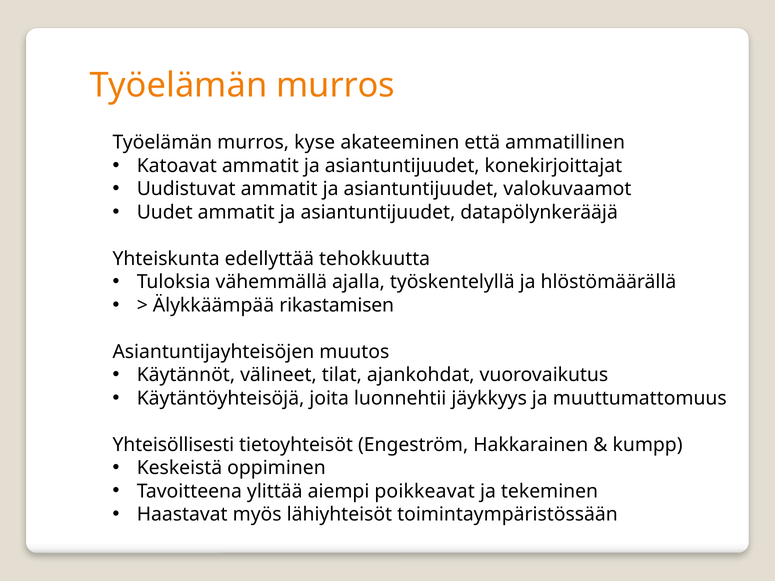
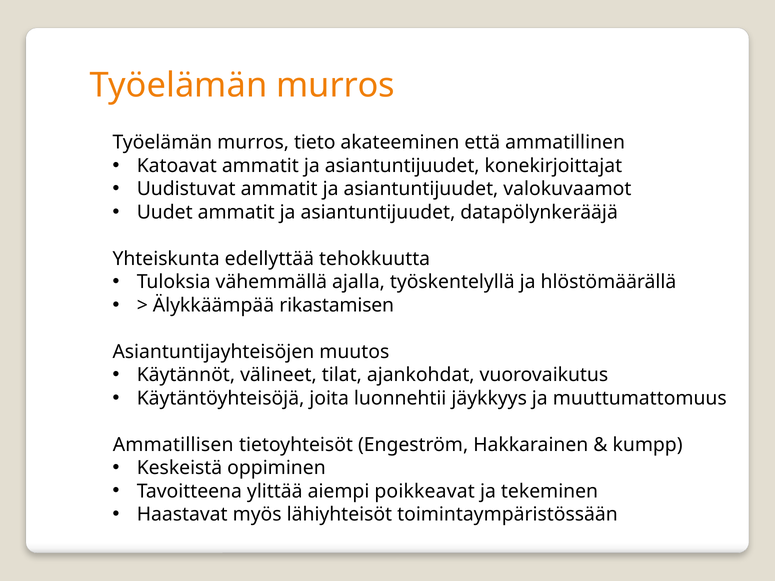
kyse: kyse -> tieto (315, 143)
Yhteisöllisesti: Yhteisöllisesti -> Ammatillisen (173, 445)
